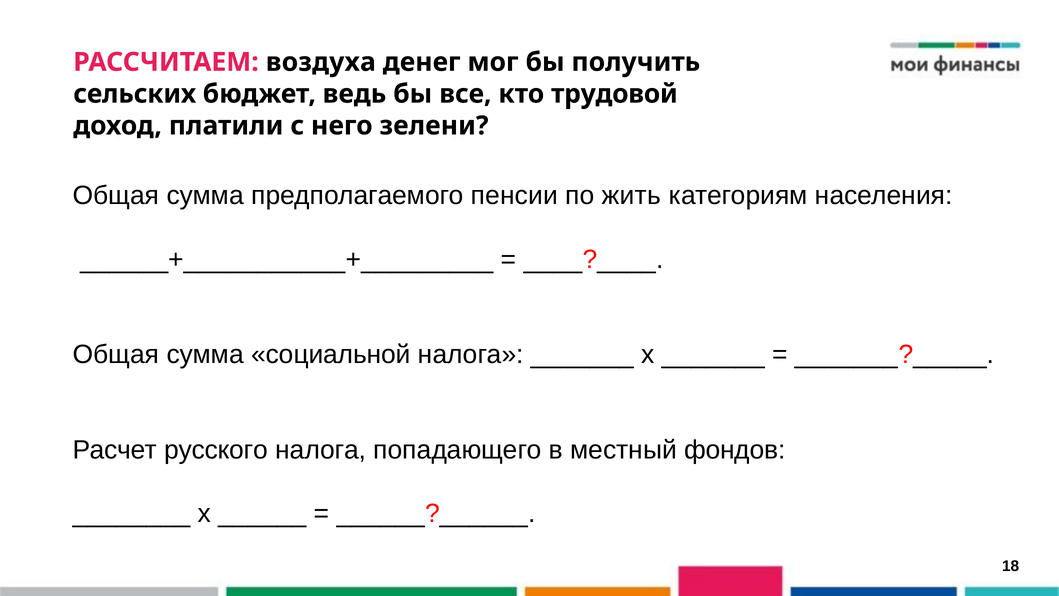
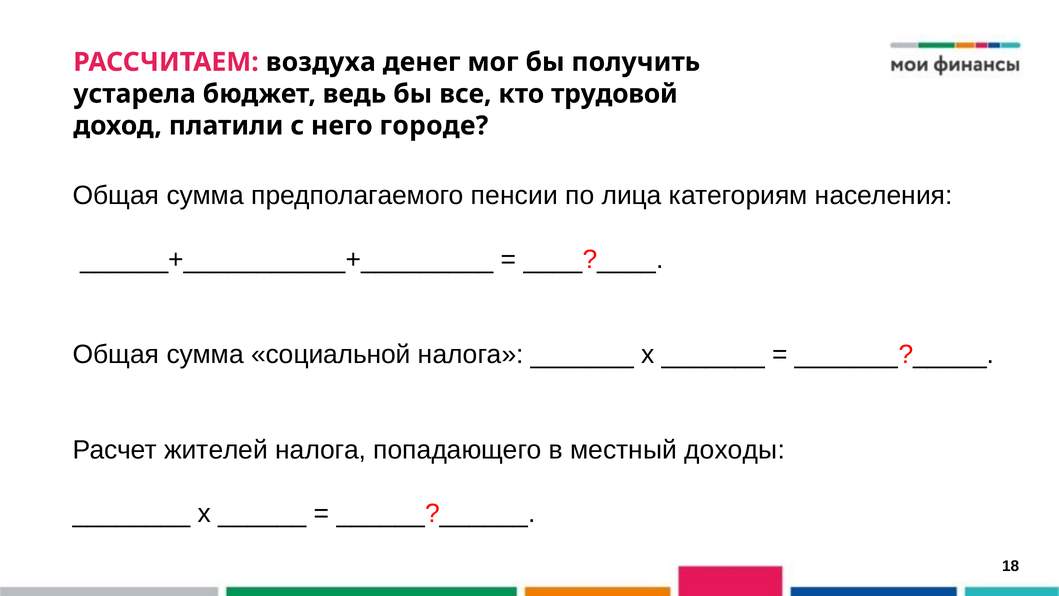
сельских: сельских -> устарела (135, 94)
зелени: зелени -> городе (434, 126)
жить: жить -> лица (632, 196)
русского: русского -> жителей (216, 450)
фондов: фондов -> доходы (735, 450)
